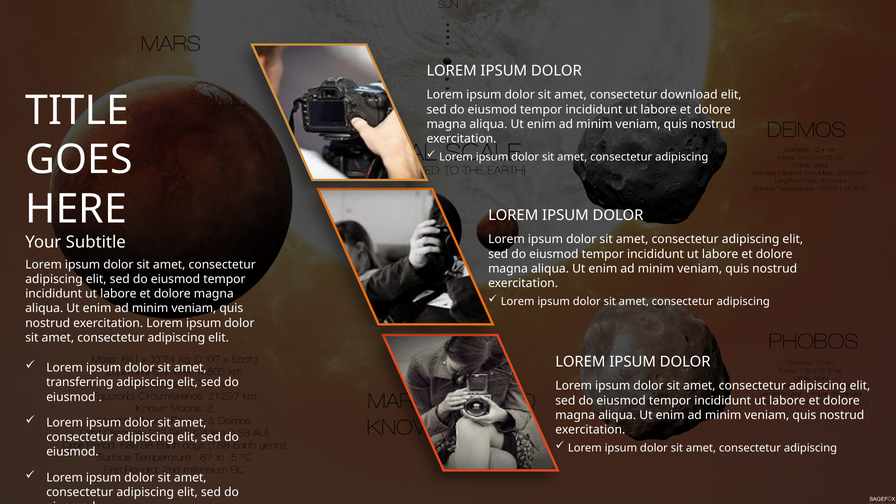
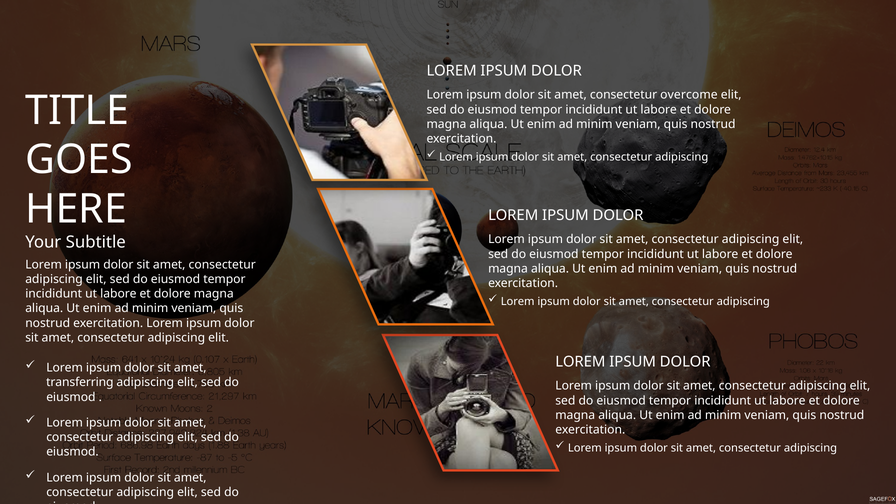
download: download -> overcome (689, 95)
